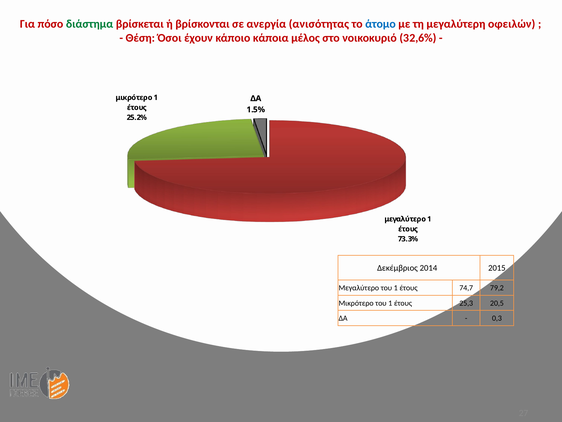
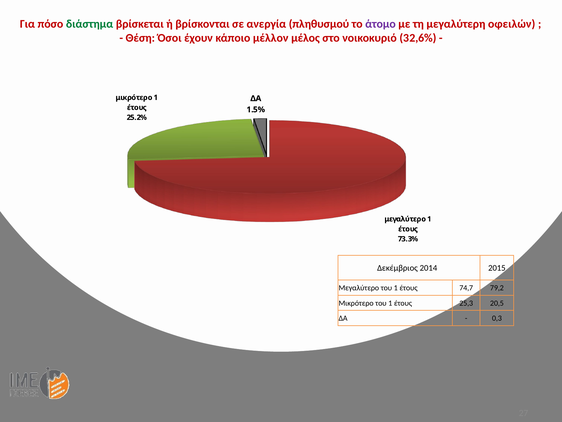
ανισότητας: ανισότητας -> πληθυσμού (319, 24)
άτομο colour: blue -> purple (380, 24)
κάποια: κάποια -> μέλλον (271, 38)
